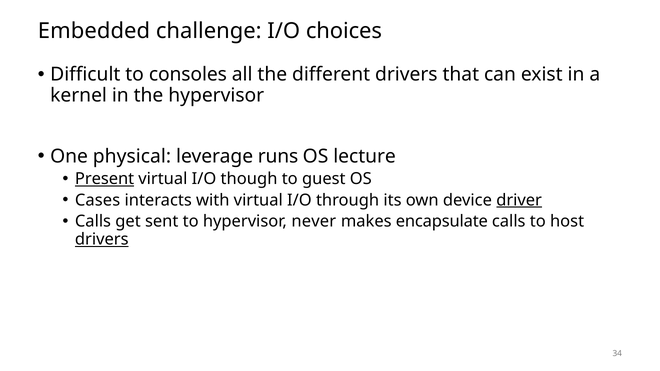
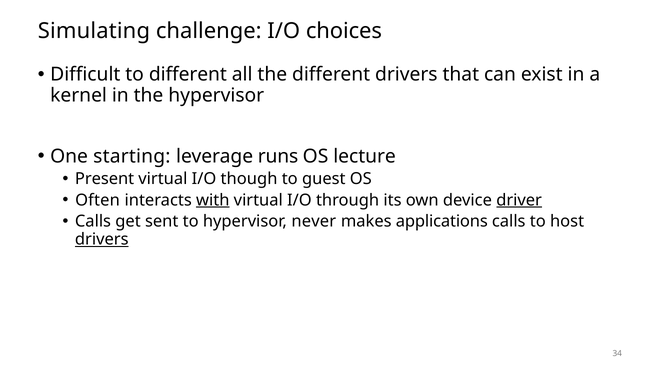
Embedded: Embedded -> Simulating (94, 31)
to consoles: consoles -> different (188, 75)
physical: physical -> starting (132, 156)
Present underline: present -> none (105, 179)
Cases: Cases -> Often (98, 200)
with underline: none -> present (213, 200)
encapsulate: encapsulate -> applications (442, 222)
